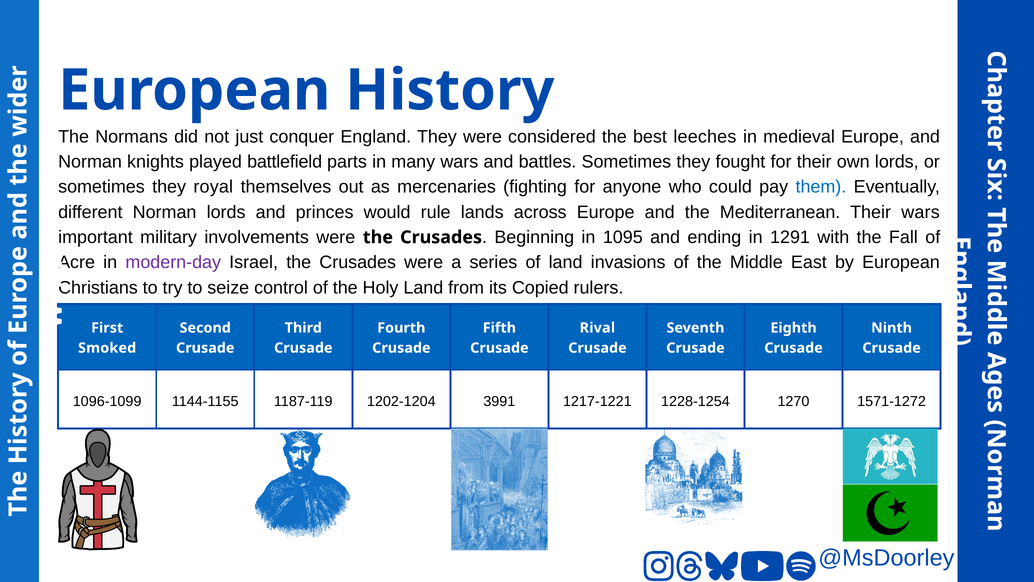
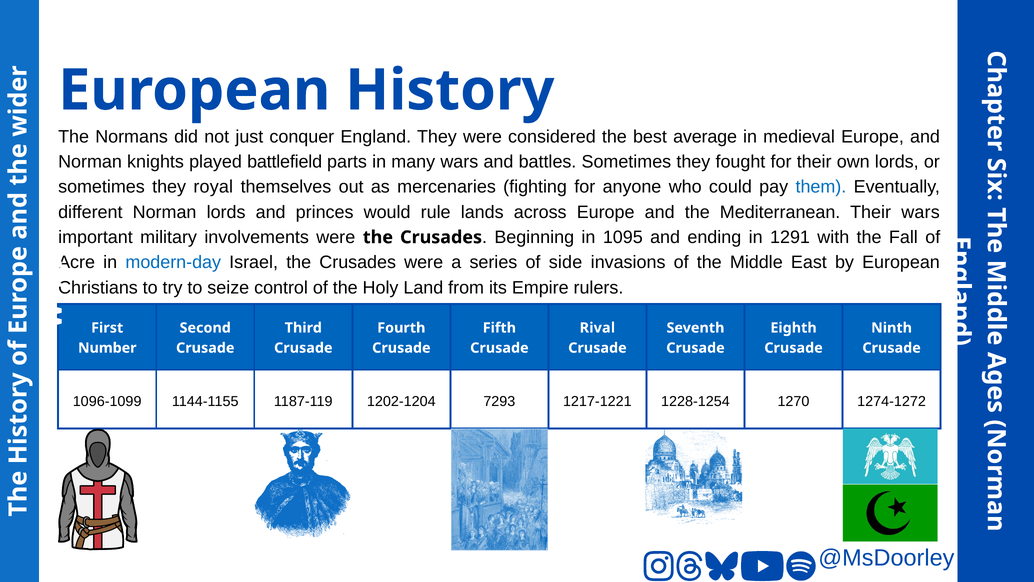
leeches: leeches -> average (705, 137)
modern-day colour: purple -> blue (173, 262)
of land: land -> side (566, 262)
Copied: Copied -> Empire (540, 287)
Smoked: Smoked -> Number (107, 348)
3991: 3991 -> 7293 (499, 401)
1571-1272: 1571-1272 -> 1274-1272 (892, 401)
